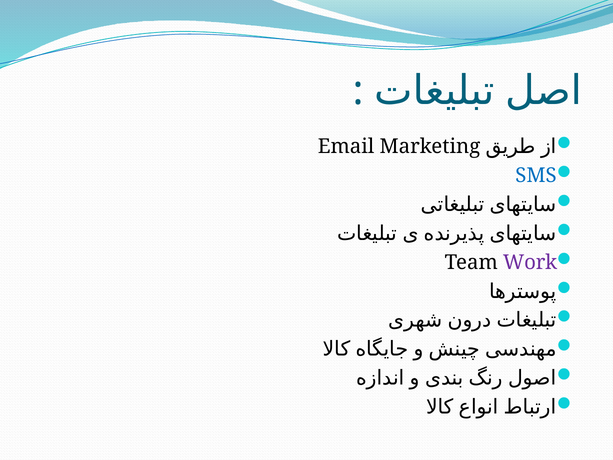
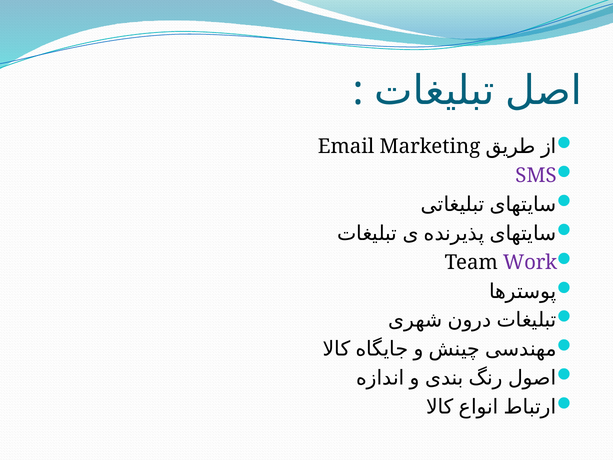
SMS colour: blue -> purple (536, 175)
